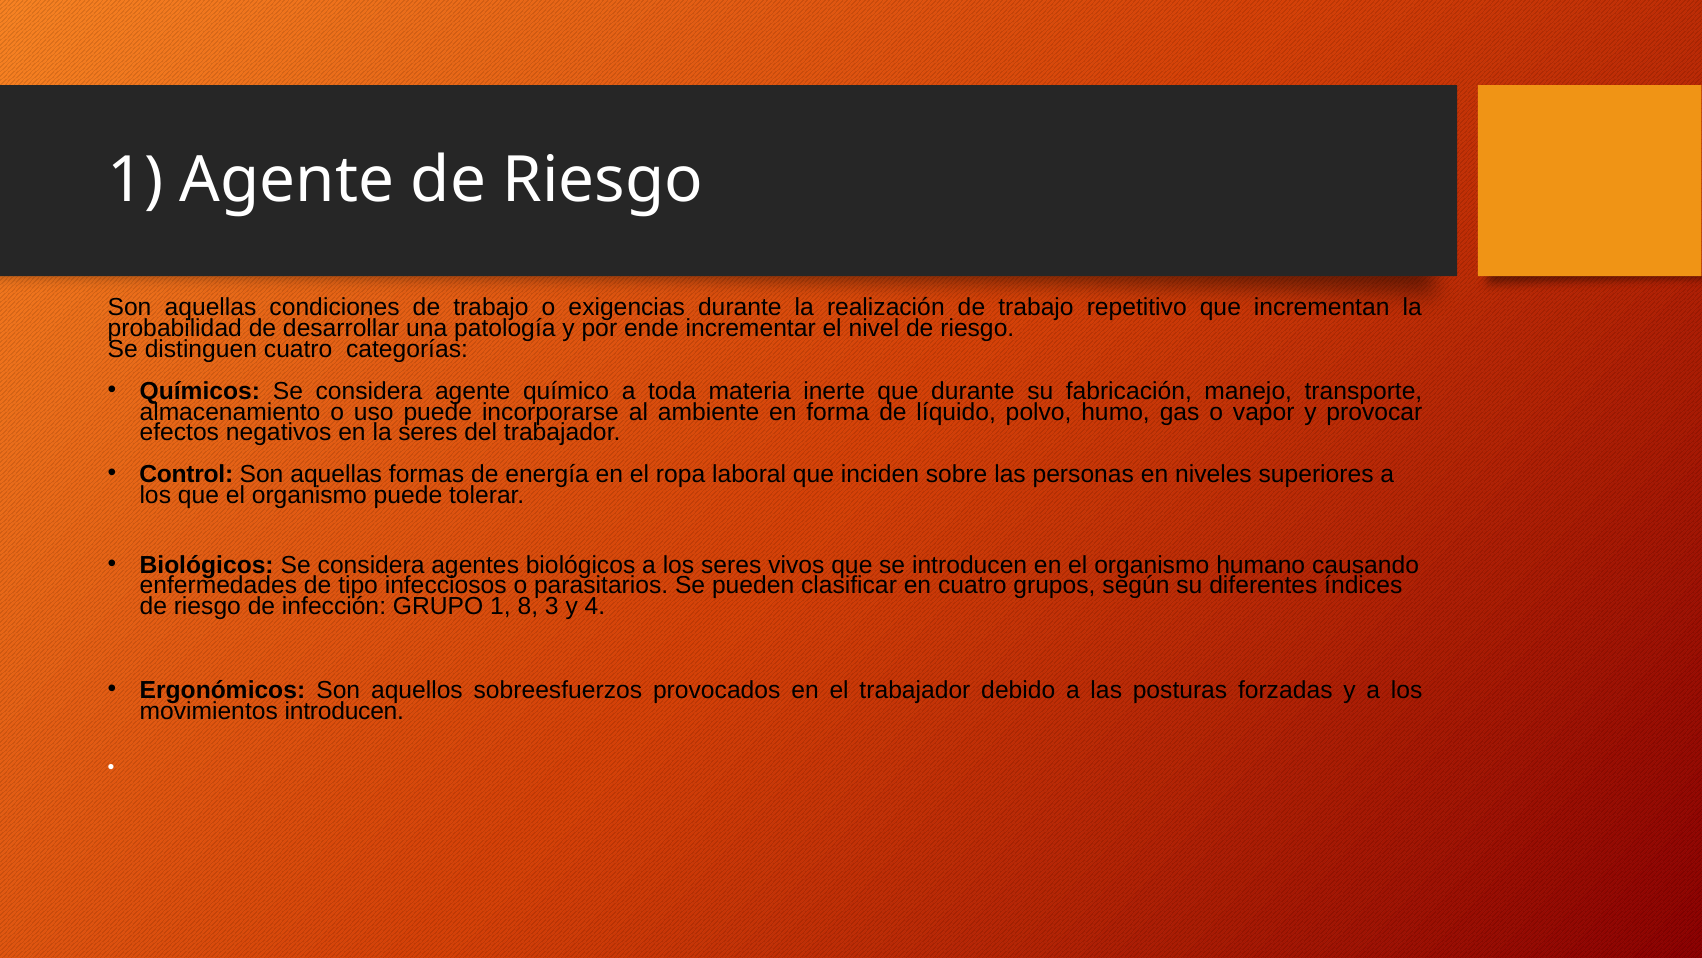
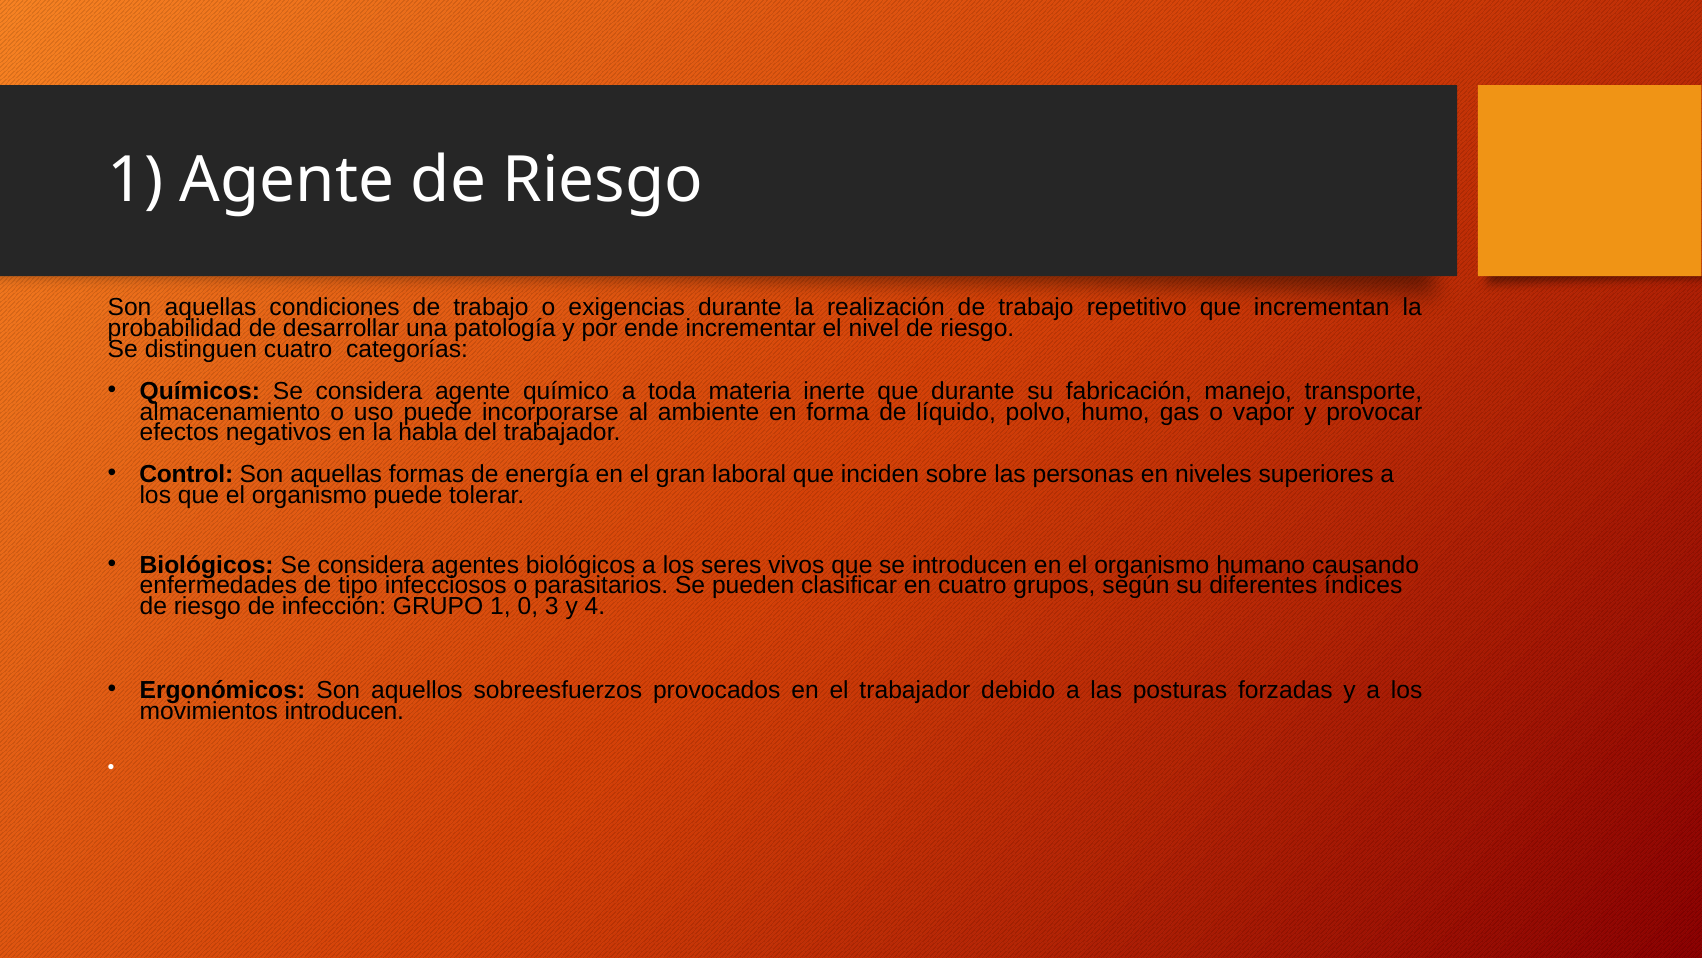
la seres: seres -> habla (428, 432)
ropa: ropa -> gran (681, 474)
8: 8 -> 0 (528, 606)
